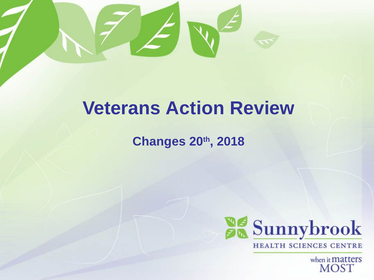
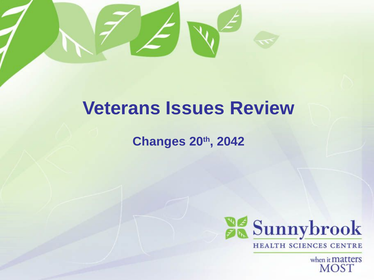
Action: Action -> Issues (195, 109)
2018: 2018 -> 2042 (231, 142)
